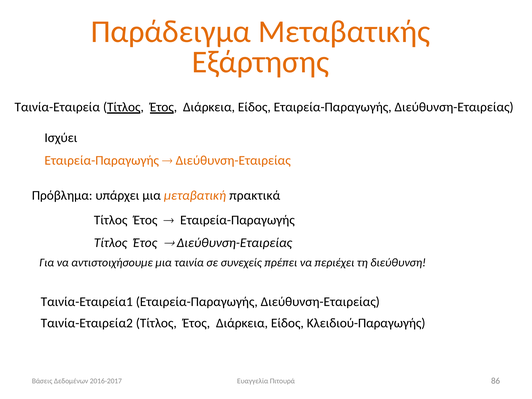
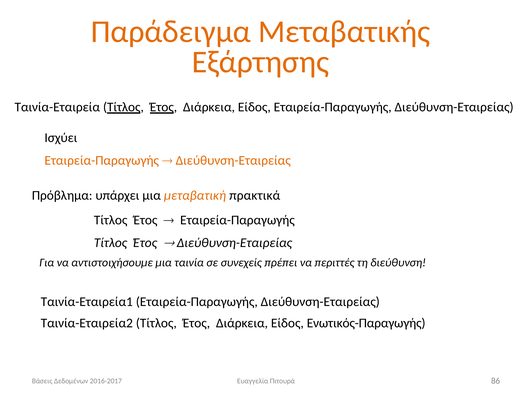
περιέχει: περιέχει -> περιττές (334, 263)
Κλειδιού-Παραγωγής: Κλειδιού-Παραγωγής -> Ενωτικός-Παραγωγής (366, 323)
